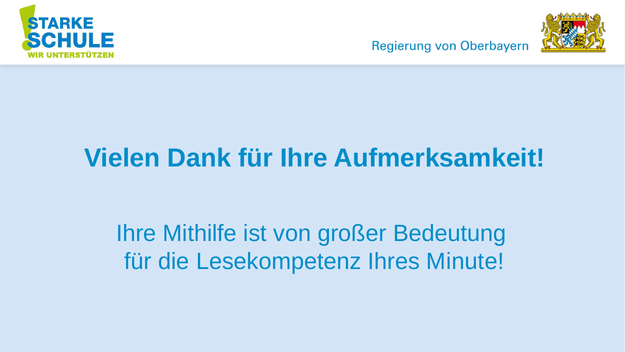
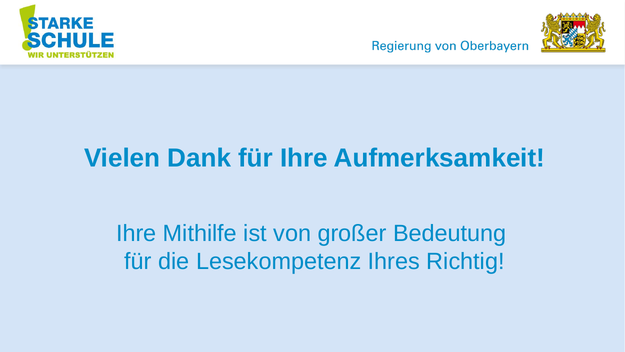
Minute: Minute -> Richtig (465, 261)
